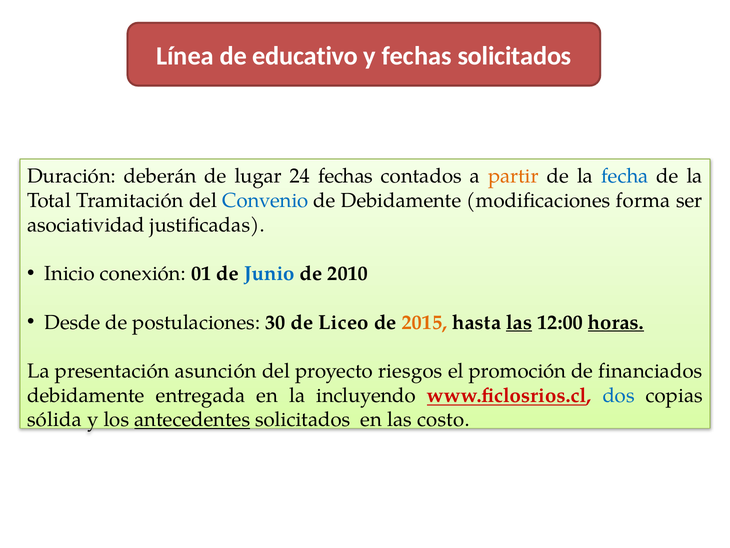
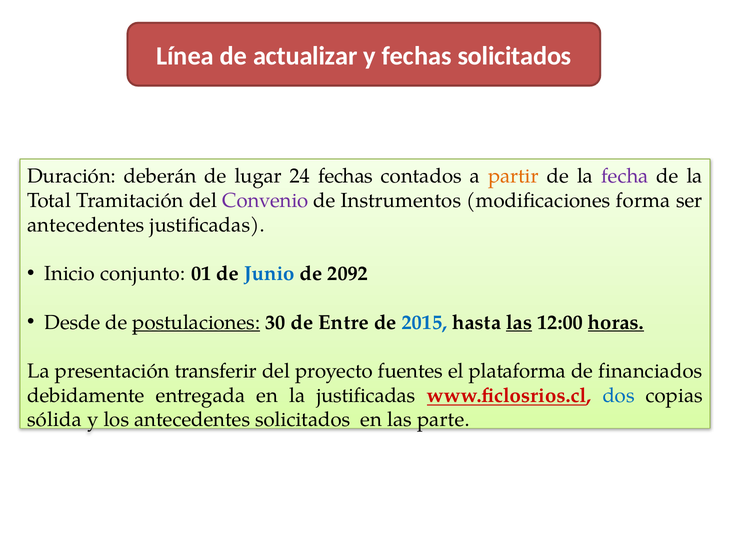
educativo: educativo -> actualizar (305, 56)
fecha colour: blue -> purple (625, 176)
Convenio colour: blue -> purple (265, 200)
de Debidamente: Debidamente -> Instrumentos (401, 200)
asociatividad: asociatividad -> antecedentes (86, 225)
conexión: conexión -> conjunto (143, 273)
2010: 2010 -> 2092 (348, 273)
postulaciones underline: none -> present (196, 322)
Liceo: Liceo -> Entre (344, 322)
2015 colour: orange -> blue (425, 322)
asunción: asunción -> transferir (216, 371)
riesgos: riesgos -> fuentes (410, 371)
promoción: promoción -> plataforma (517, 371)
la incluyendo: incluyendo -> justificadas (366, 395)
antecedentes underline: present -> none (192, 419)
costo: costo -> parte (443, 419)
